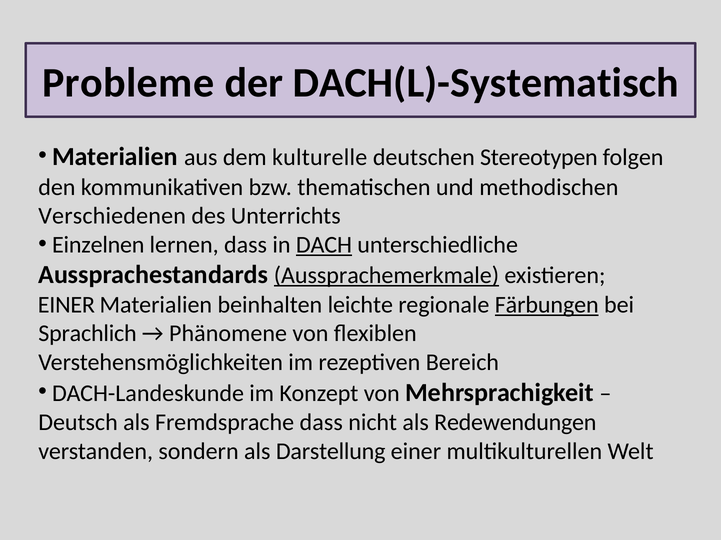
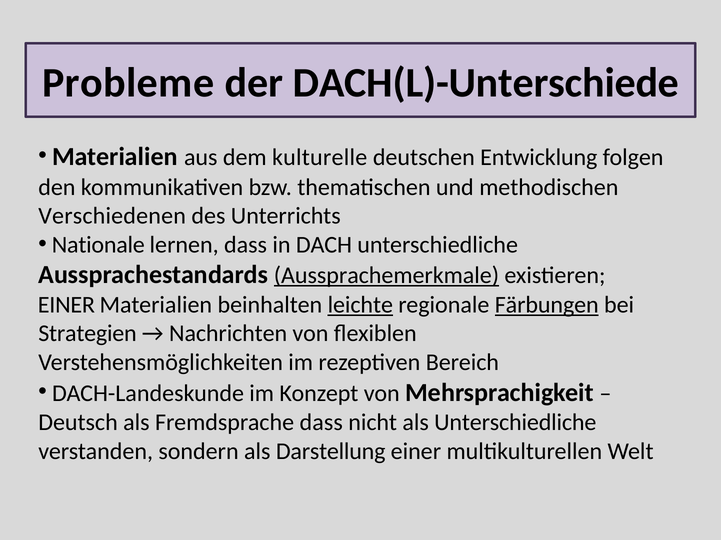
DACH(L)-Systematisch: DACH(L)-Systematisch -> DACH(L)-Unterschiede (486, 83)
Stereotypen: Stereotypen -> Entwicklung (539, 158)
Einzelnen: Einzelnen -> Nationale (98, 245)
DACH underline: present -> none (324, 245)
leichte underline: none -> present (360, 305)
Sprachlich: Sprachlich -> Strategien (87, 334)
Phänomene: Phänomene -> Nachrichten (228, 334)
als Redewendungen: Redewendungen -> Unterschiedliche (515, 423)
